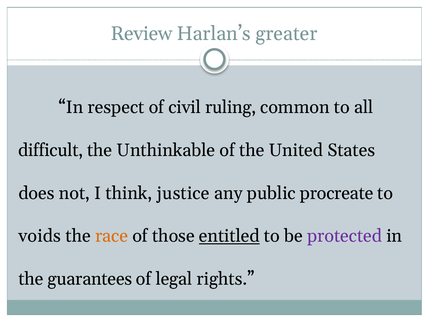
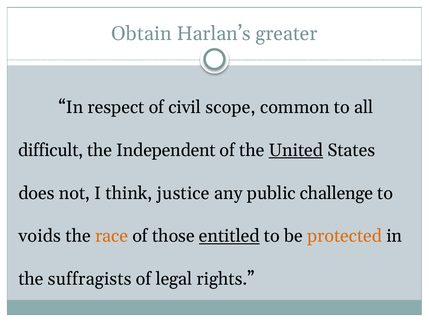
Review: Review -> Obtain (141, 34)
ruling: ruling -> scope (230, 107)
Unthinkable: Unthinkable -> Independent (166, 150)
United underline: none -> present (296, 150)
procreate: procreate -> challenge (337, 193)
protected colour: purple -> orange (345, 236)
guarantees: guarantees -> suffragists (90, 279)
